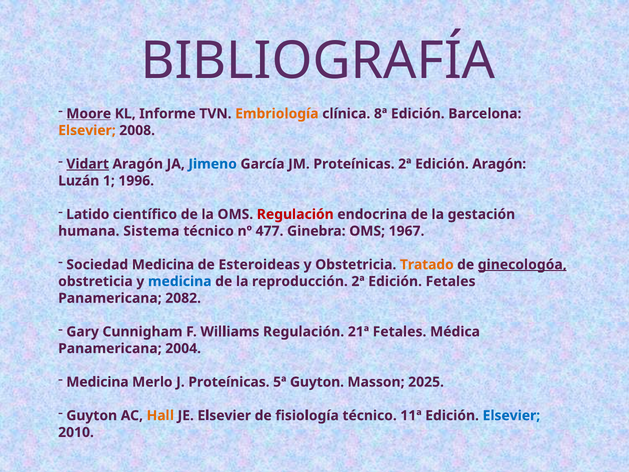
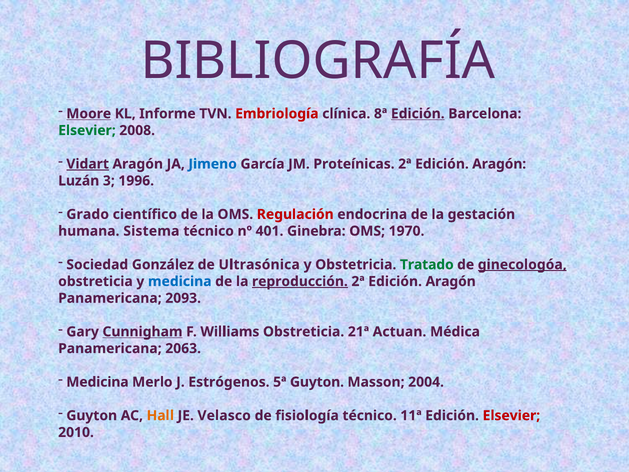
Embriología colour: orange -> red (277, 114)
Edición underline: none -> present (418, 114)
Elsevier colour: orange -> green (87, 130)
1: 1 -> 3 (109, 181)
Latido: Latido -> Grado (88, 214)
477: 477 -> 401 (270, 231)
1967: 1967 -> 1970 (407, 231)
Sociedad Medicina: Medicina -> González (163, 264)
Esteroideas: Esteroideas -> Ultrasónica (259, 264)
Tratado colour: orange -> green (427, 264)
reproducción underline: none -> present (300, 281)
Fetales: Fetales -> Aragón (451, 281)
2082: 2082 -> 2093 (183, 298)
Cunnigham underline: none -> present (142, 332)
Williams Regulación: Regulación -> Obstreticia (304, 332)
21ª Fetales: Fetales -> Actuan (399, 332)
2004: 2004 -> 2063 (183, 348)
J Proteínicas: Proteínicas -> Estrógenos (229, 382)
2025: 2025 -> 2004 (426, 382)
JE Elsevier: Elsevier -> Velasco (224, 415)
Elsevier colour: blue -> red (511, 415)
